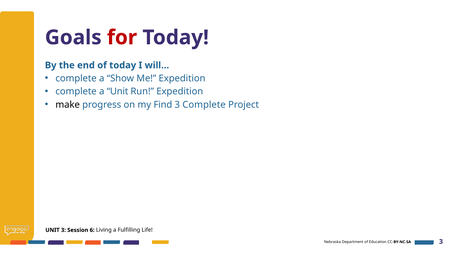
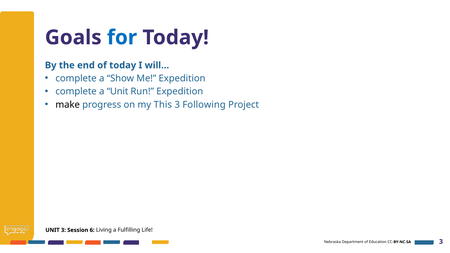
for colour: red -> blue (122, 38)
Find: Find -> This (163, 105)
3 Complete: Complete -> Following (204, 105)
